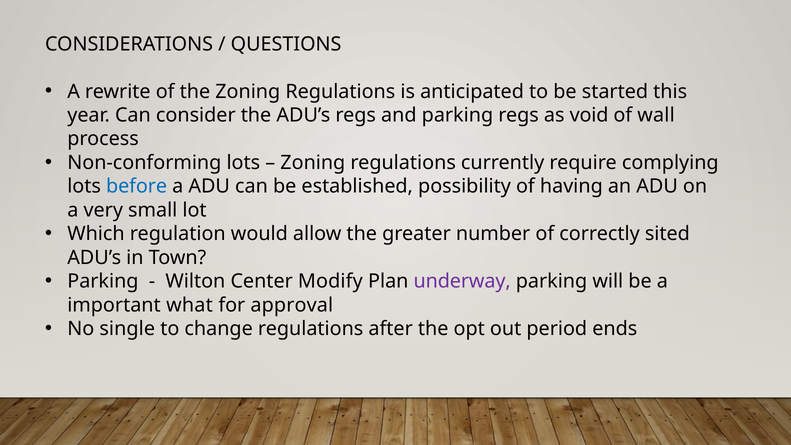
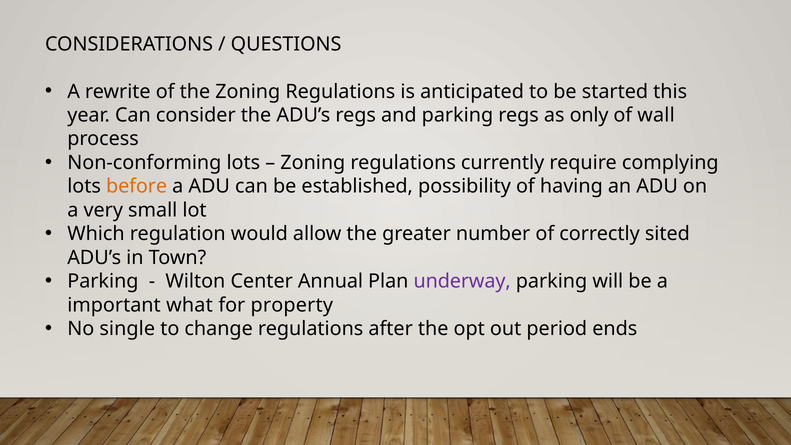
void: void -> only (589, 115)
before colour: blue -> orange (137, 186)
Modify: Modify -> Annual (330, 281)
approval: approval -> property (292, 305)
